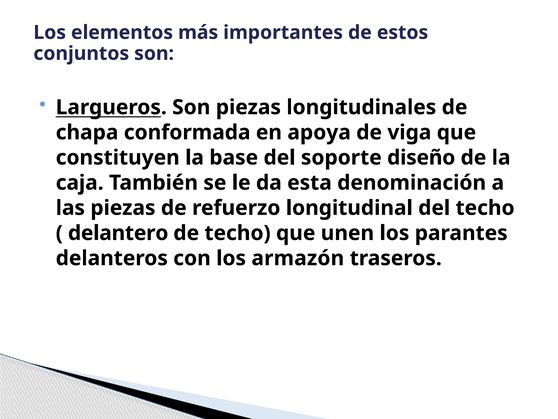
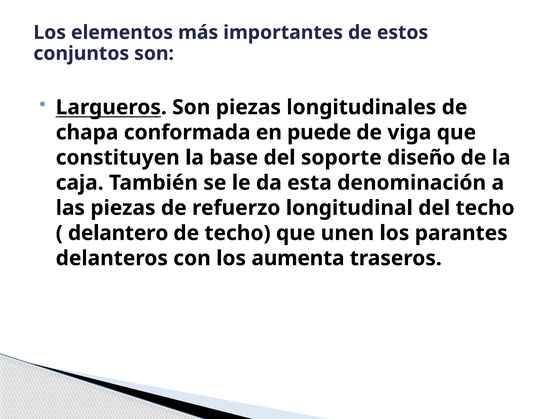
apoya: apoya -> puede (319, 132)
armazón: armazón -> aumenta (298, 258)
